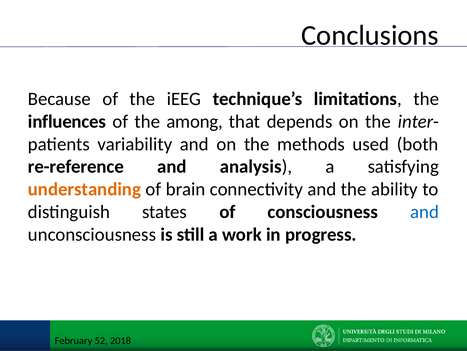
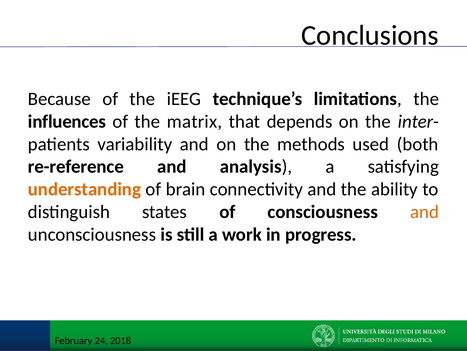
among: among -> matrix (195, 121)
and colour: blue -> orange (425, 212)
52: 52 -> 24 (101, 340)
